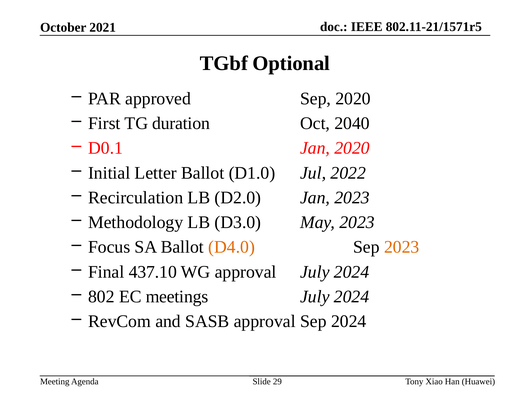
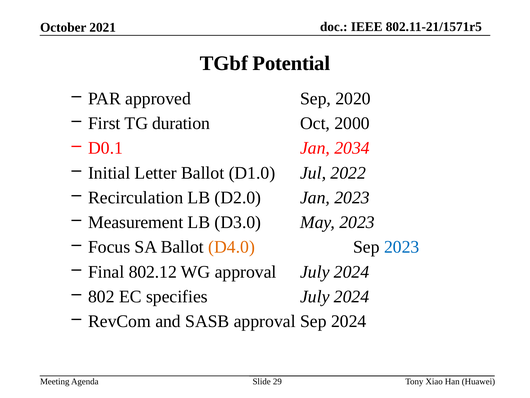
Optional: Optional -> Potential (291, 63)
2040: 2040 -> 2000 (352, 123)
Jan 2020: 2020 -> 2034 (352, 148)
Methodology: Methodology -> Measurement (136, 222)
2023 colour: orange -> blue (402, 247)
437.10: 437.10 -> 802.12 (153, 272)
meetings: meetings -> specifies (177, 296)
